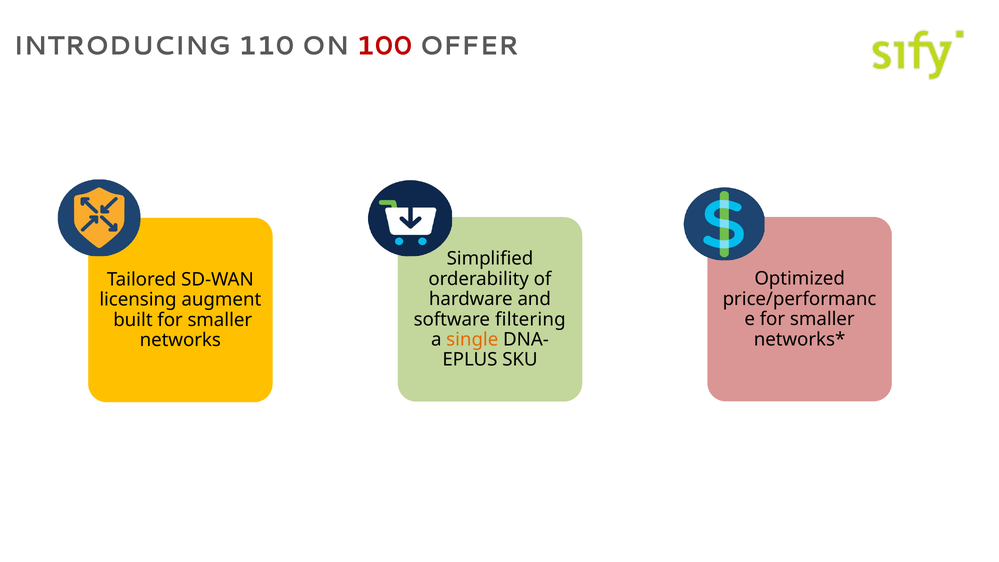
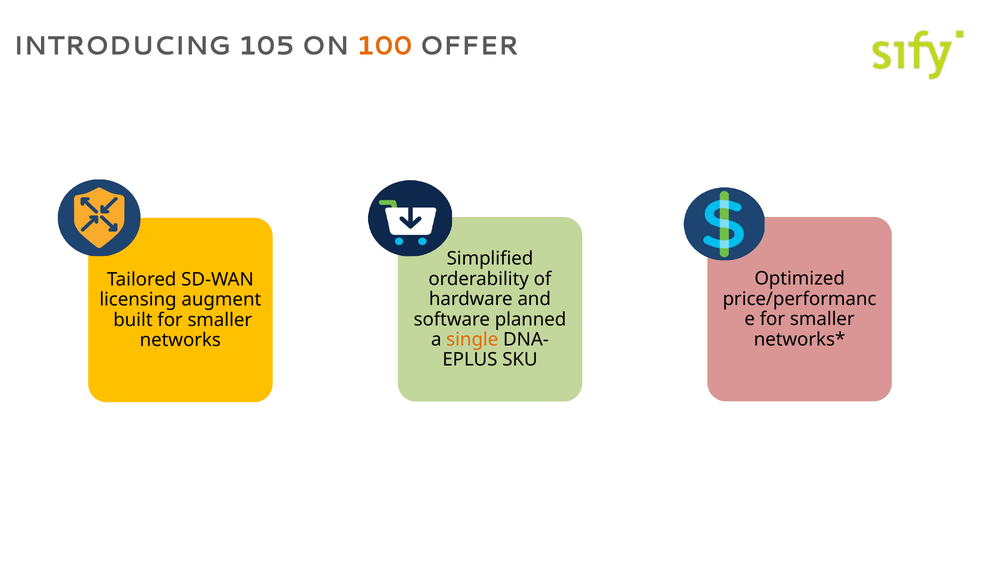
110: 110 -> 105 (266, 46)
100 colour: red -> orange (384, 46)
filtering: filtering -> planned (531, 319)
